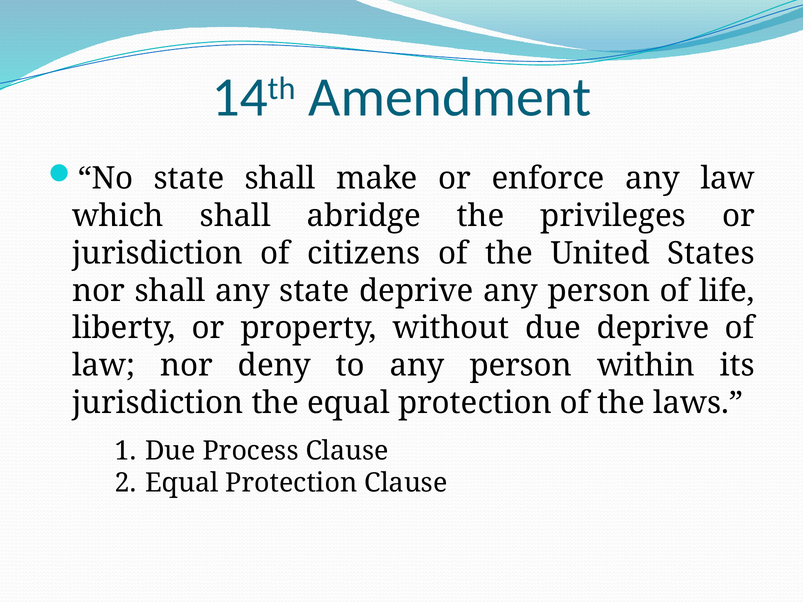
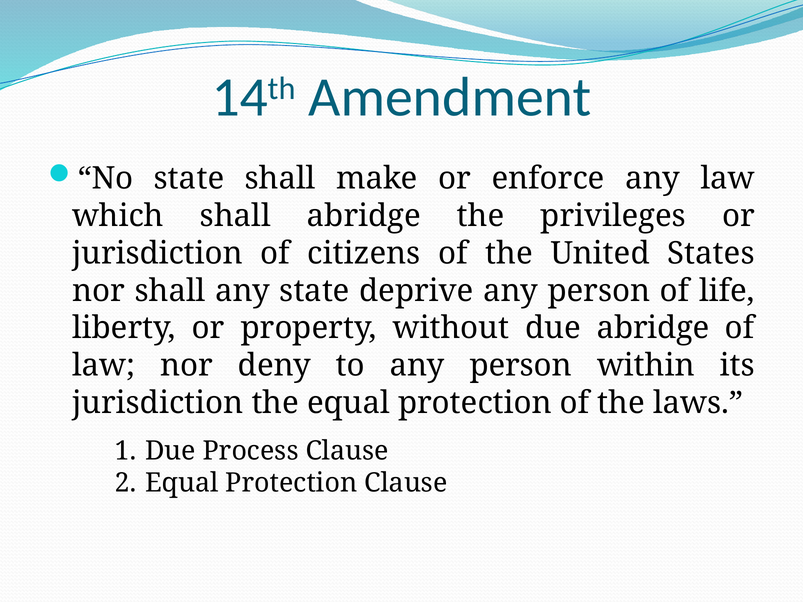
due deprive: deprive -> abridge (653, 328)
